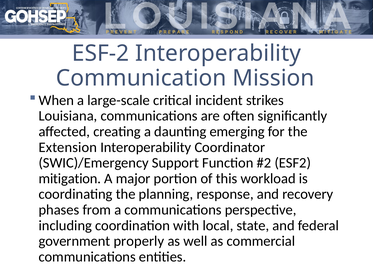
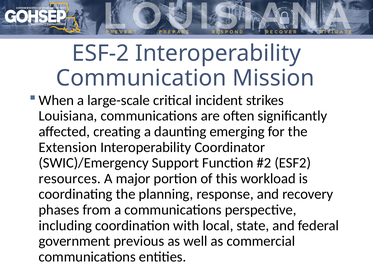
mitigation: mitigation -> resources (70, 178)
properly: properly -> previous (139, 241)
